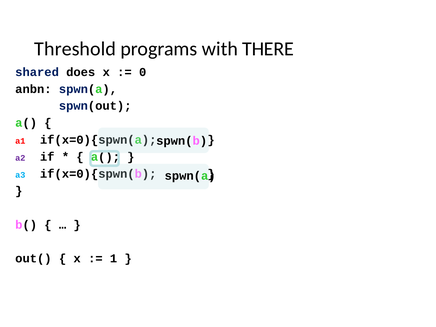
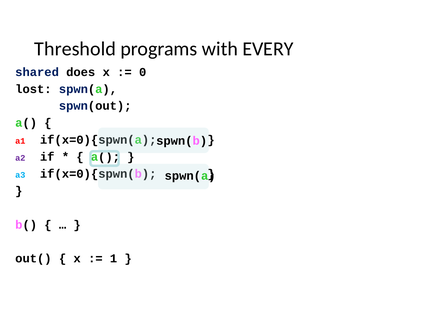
THERE: THERE -> EVERY (268, 49)
anbn: anbn -> lost (33, 89)
